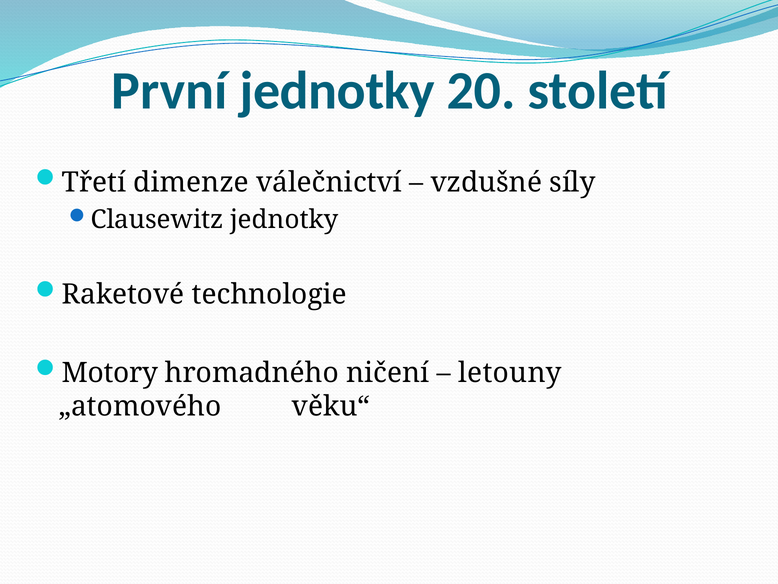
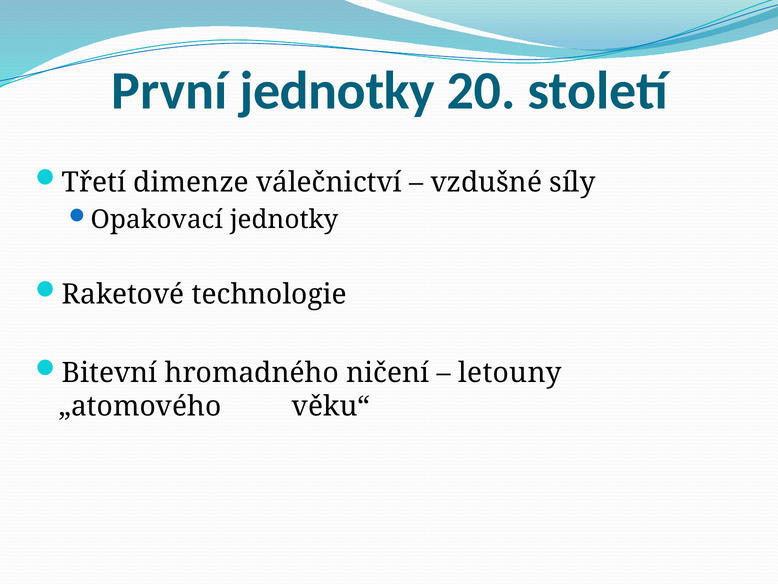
Clausewitz: Clausewitz -> Opakovací (157, 220)
Motory: Motory -> Bitevní (110, 373)
